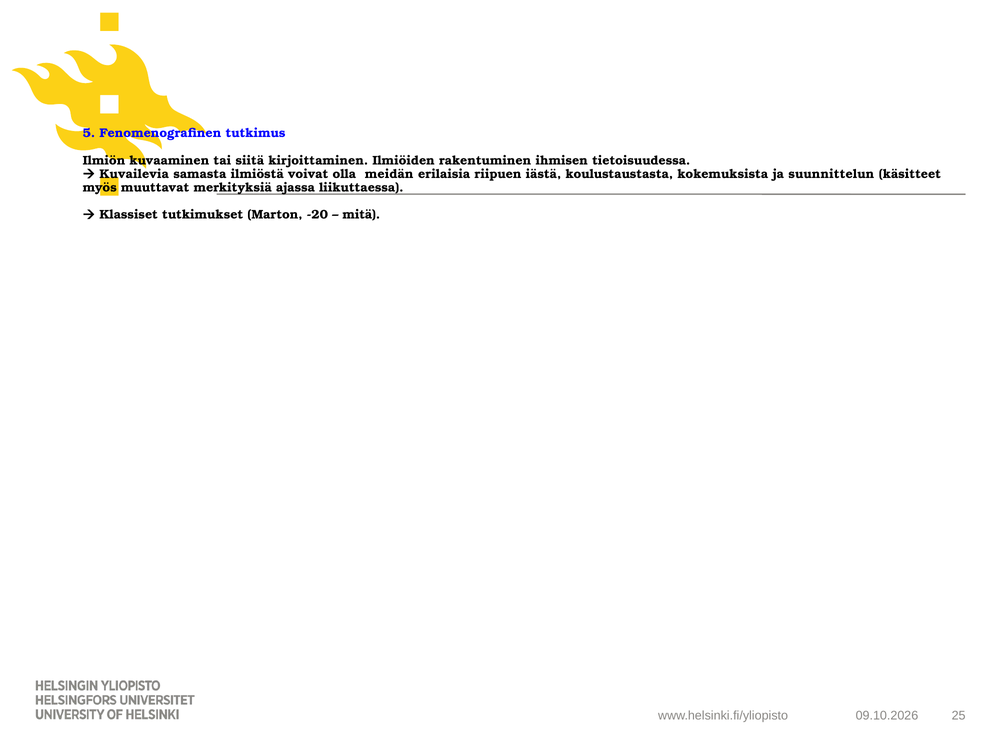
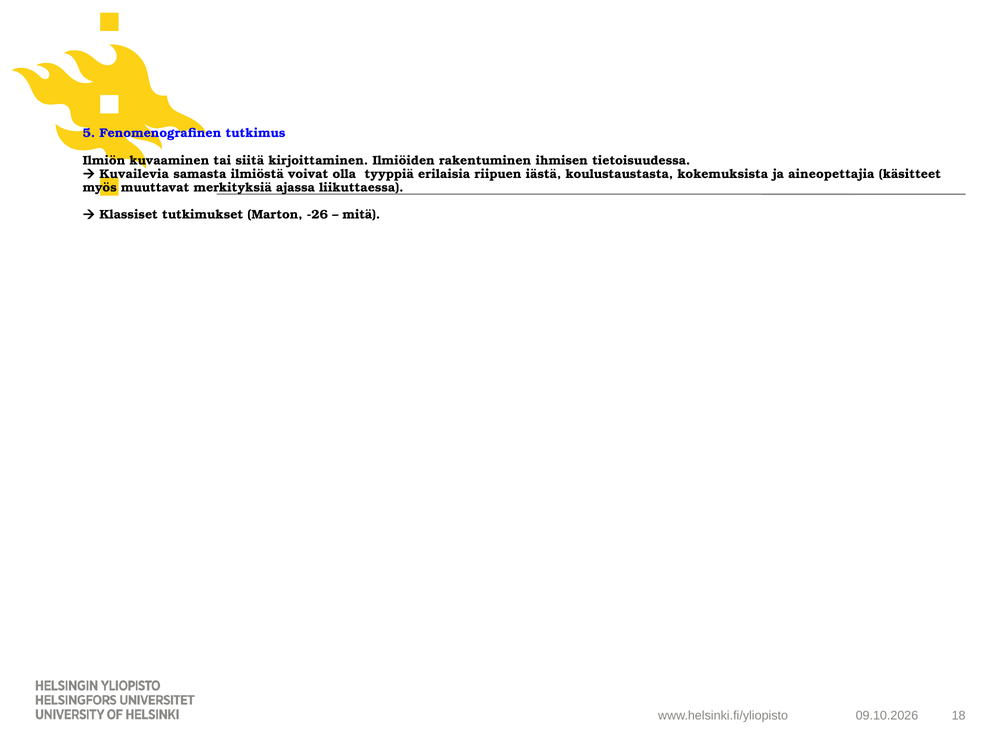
meidän: meidän -> tyyppiä (389, 174)
suunnittelun: suunnittelun -> aineopettajia (831, 174)
-20: -20 -> -26 (317, 215)
25: 25 -> 18 (959, 716)
